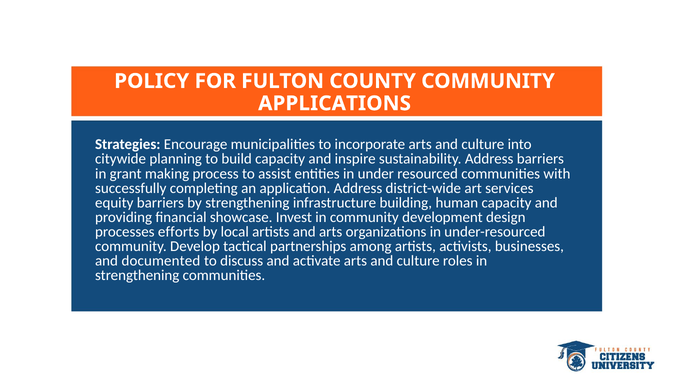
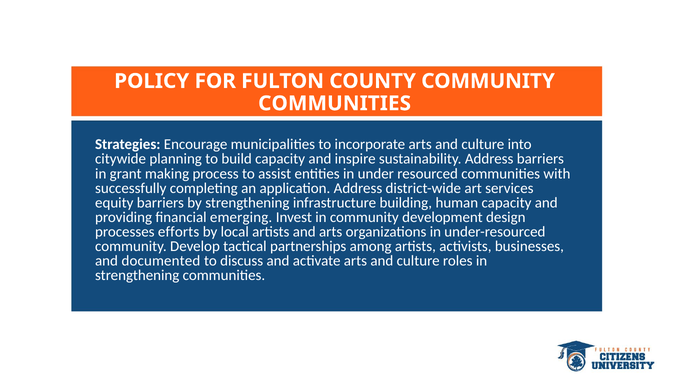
APPLICATIONS: APPLICATIONS -> COMMUNITIES (335, 103)
showcase: showcase -> emerging (241, 217)
